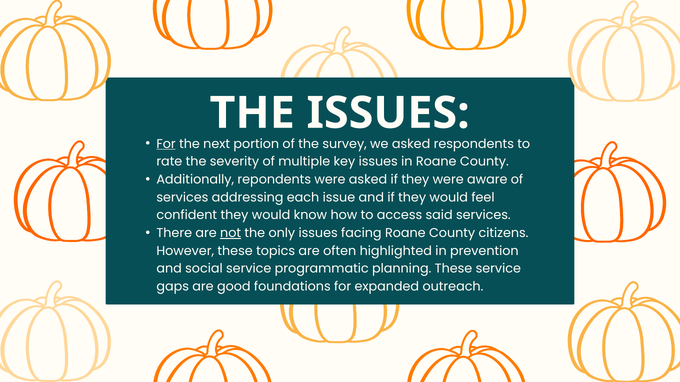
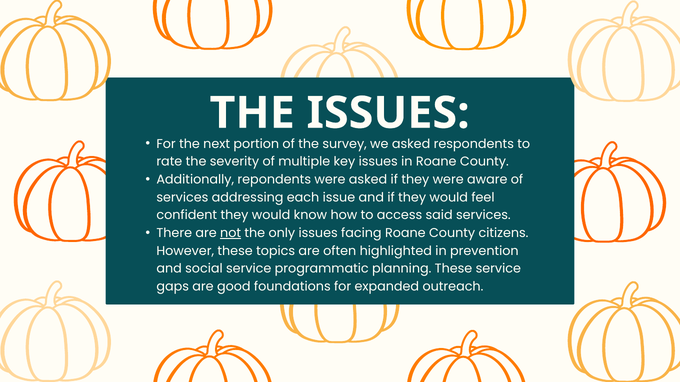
For underline: present -> none (166, 144)
